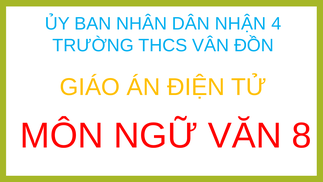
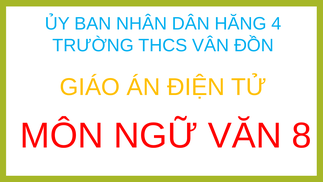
NHẬN: NHẬN -> HĂNG (241, 24)
